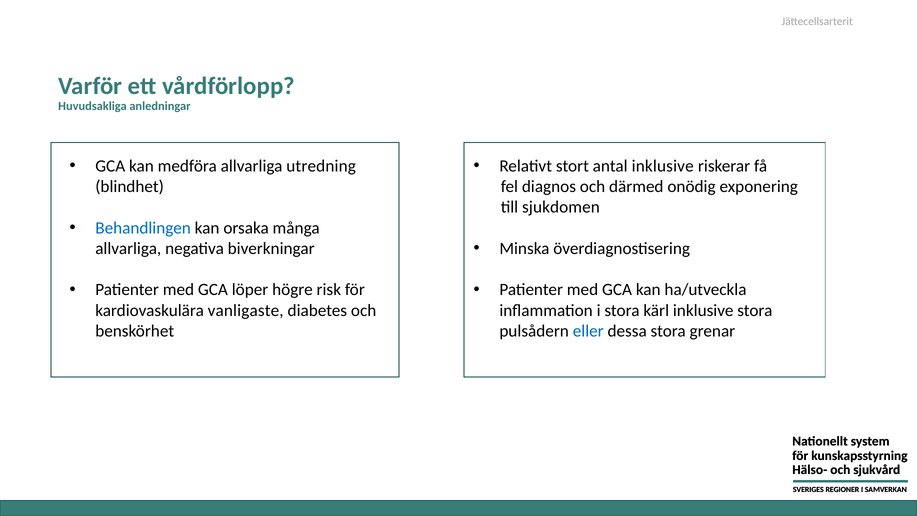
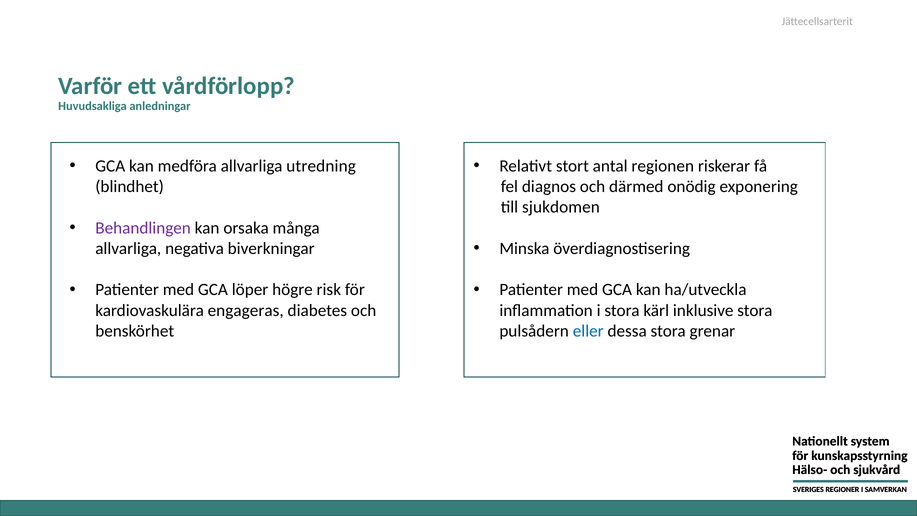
antal inklusive: inklusive -> regionen (663, 166)
Behandlingen colour: blue -> purple (143, 228)
vanligaste: vanligaste -> engageras (246, 310)
